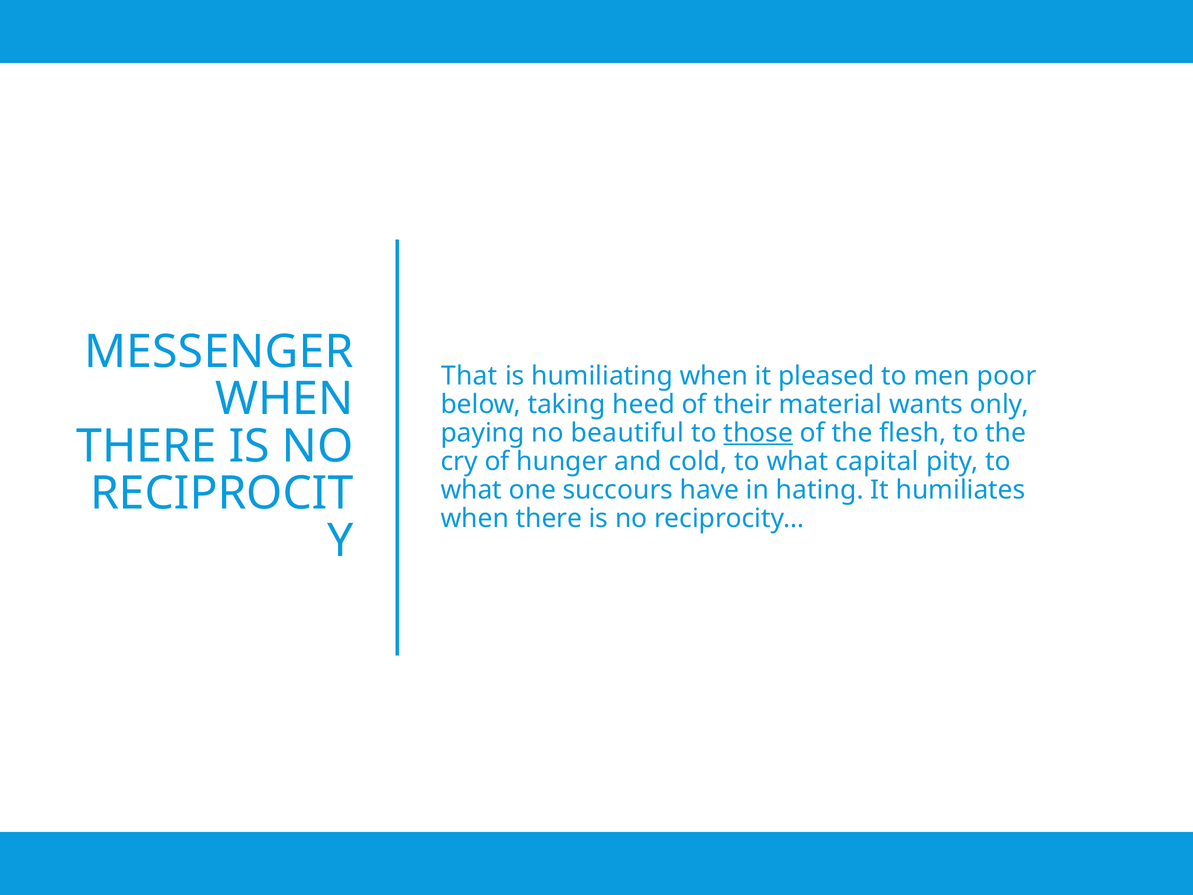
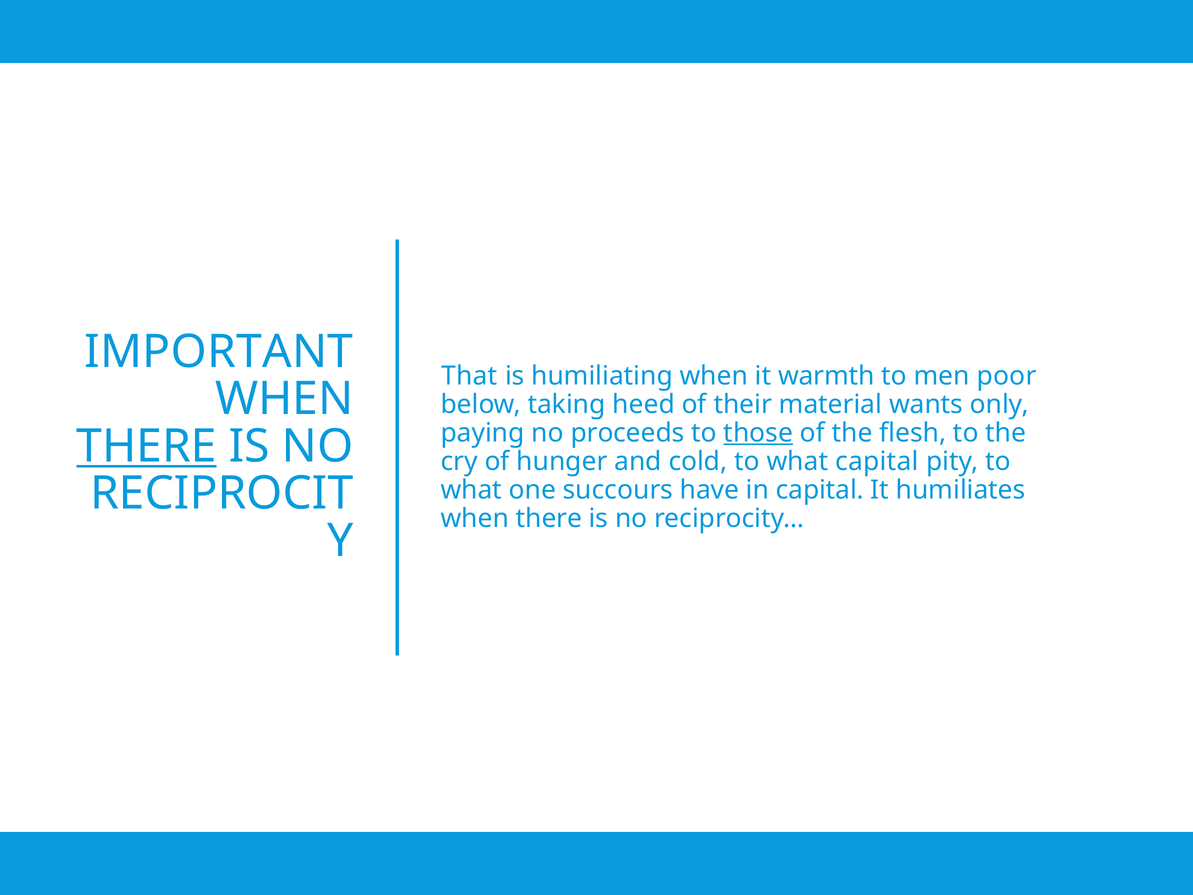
MESSENGER: MESSENGER -> IMPORTANT (219, 352)
pleased: pleased -> warmth (826, 376)
beautiful: beautiful -> proceeds (627, 433)
THERE underline: none -> present (147, 446)
in hating: hating -> capital (820, 490)
